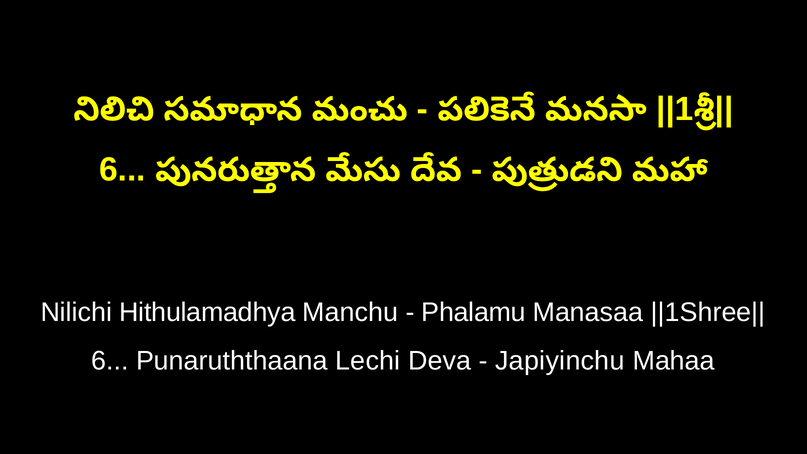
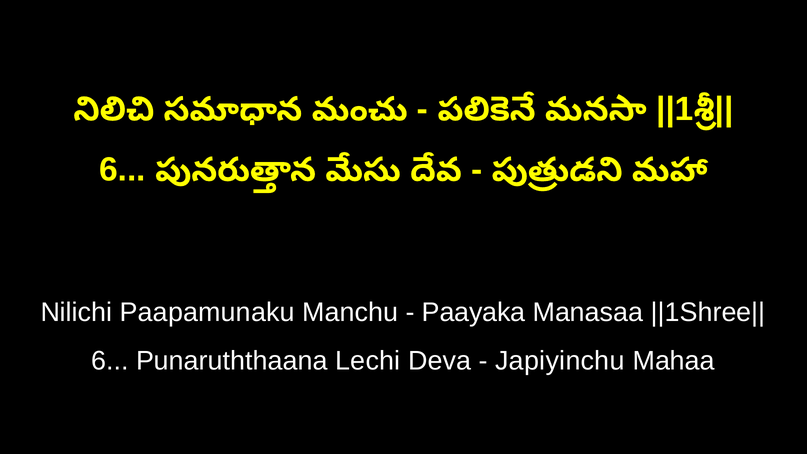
Hithulamadhya: Hithulamadhya -> Paapamunaku (207, 313)
Phalamu: Phalamu -> Paayaka (474, 313)
